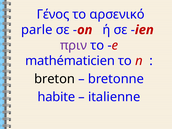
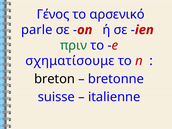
πριν colour: purple -> green (74, 45)
mathématicien: mathématicien -> σχηματίσουμε (70, 61)
habite: habite -> suisse (56, 97)
